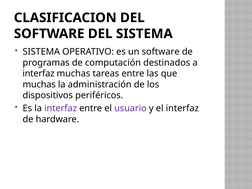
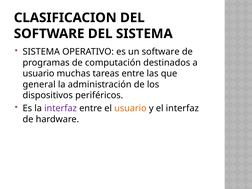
interfaz: interfaz -> usuario (39, 74)
muchas: muchas -> general (39, 84)
usuario colour: purple -> orange (130, 108)
